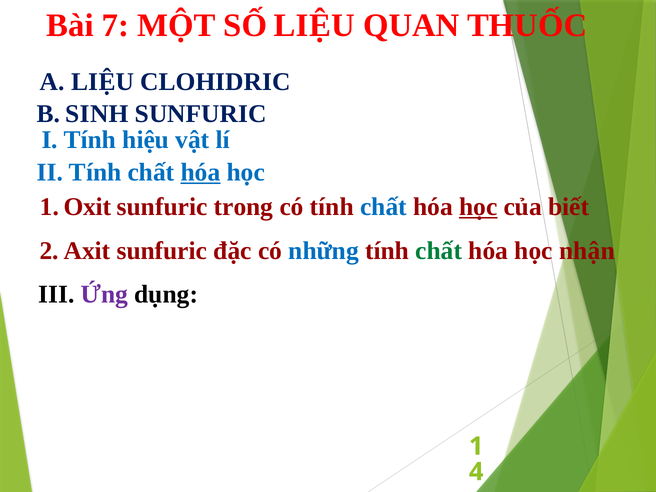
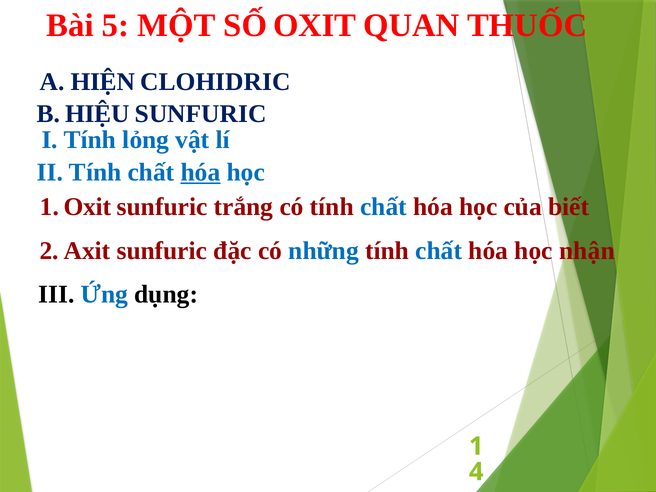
7: 7 -> 5 (116, 25)
SỐ LIỆU: LIỆU -> OXIT (315, 25)
LIỆU: LIỆU -> HIỆN (103, 82)
SINH: SINH -> HIỆU (97, 114)
hiệu: hiệu -> lỏng (146, 140)
trong: trong -> trắng (244, 207)
học underline: present -> none (478, 207)
chất colour: green -> blue (439, 251)
Ứng colour: purple -> blue (104, 294)
